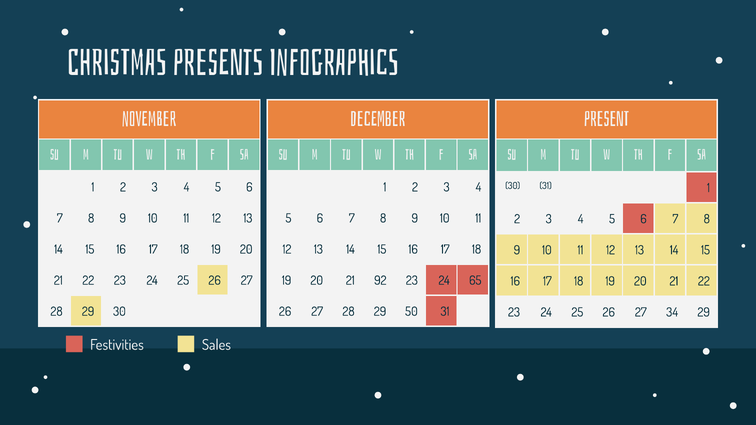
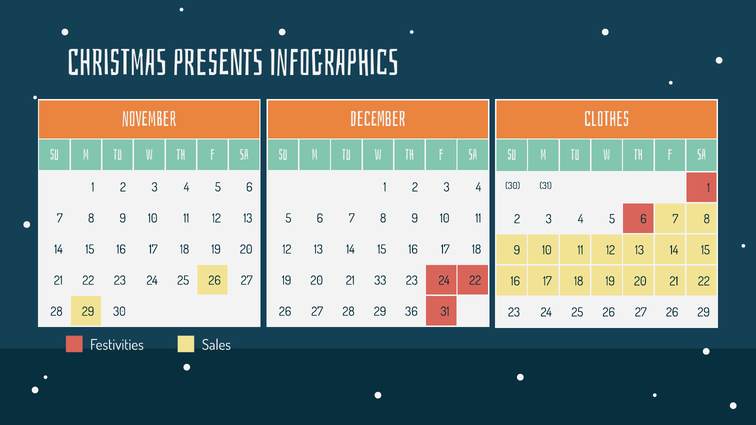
Present: Present -> Clothes (607, 119)
92: 92 -> 33 (380, 281)
24 65: 65 -> 22 (475, 281)
50: 50 -> 36 (411, 312)
27 34: 34 -> 26 (672, 313)
